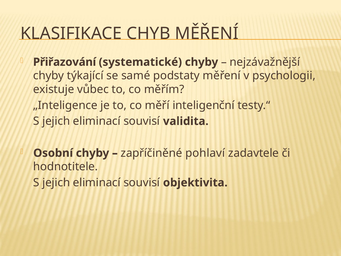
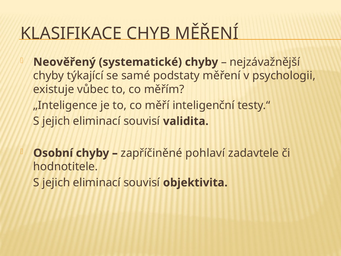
Přiřazování: Přiřazování -> Neověřený (64, 62)
